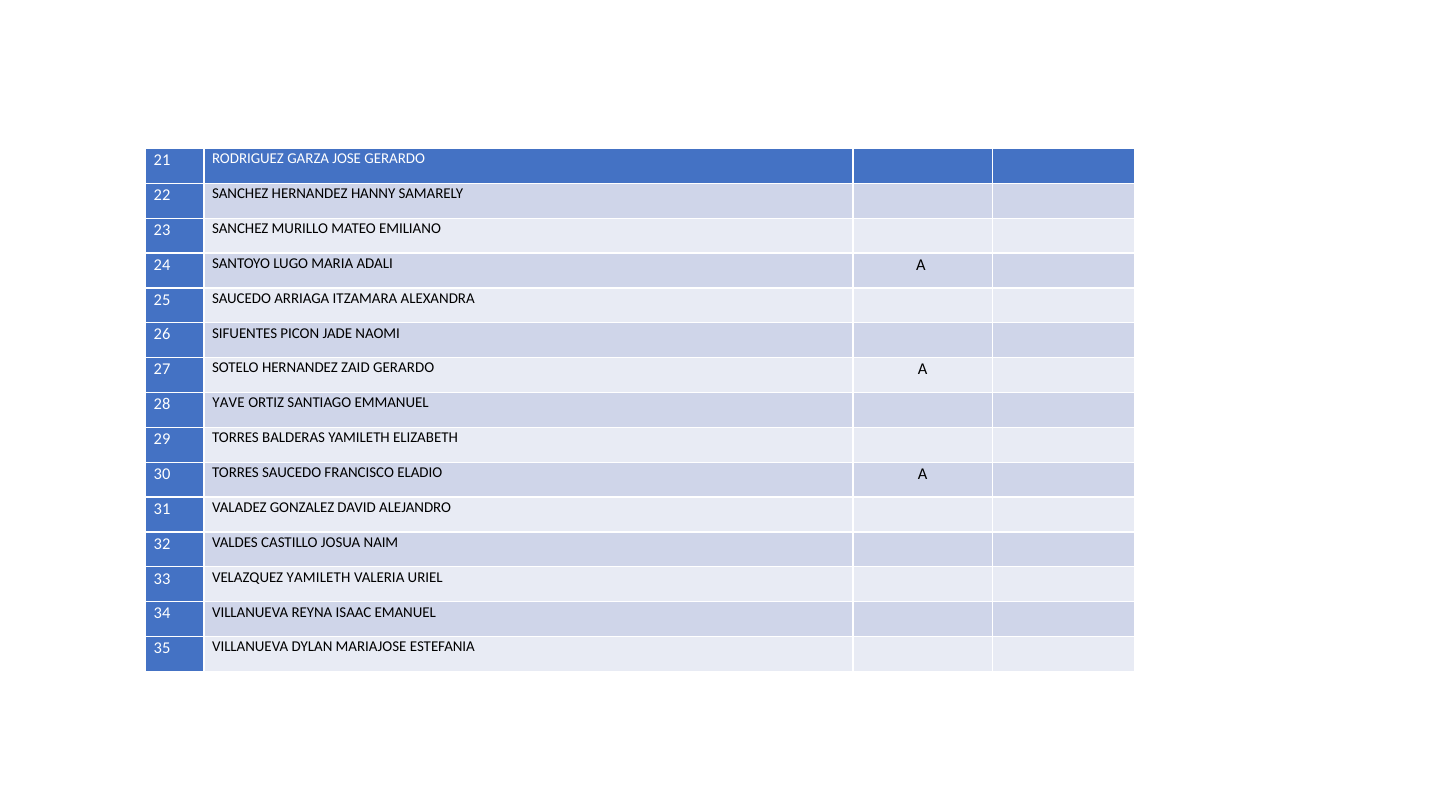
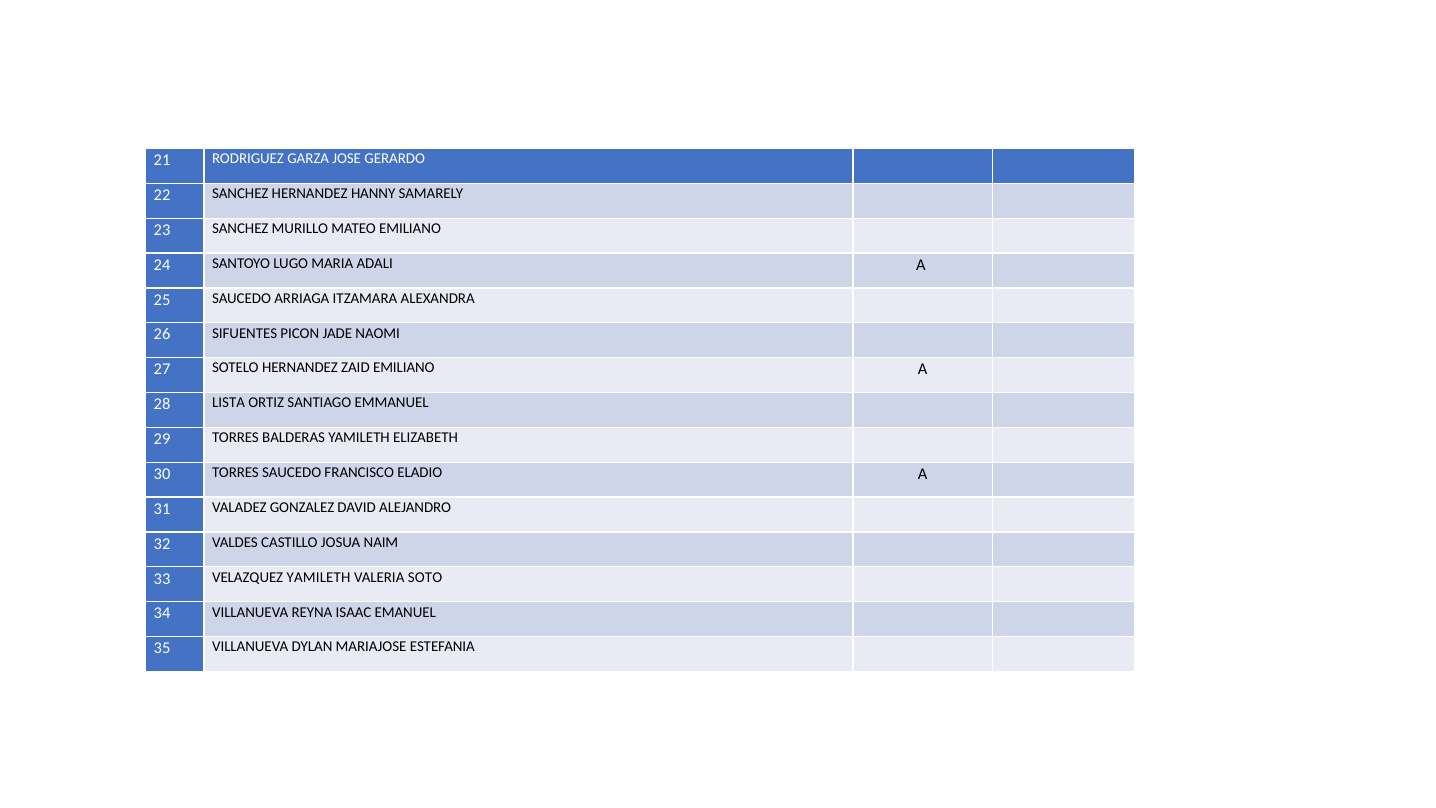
ZAID GERARDO: GERARDO -> EMILIANO (404, 368)
YAVE: YAVE -> LISTA (229, 403)
URIEL: URIEL -> SOTO (425, 577)
